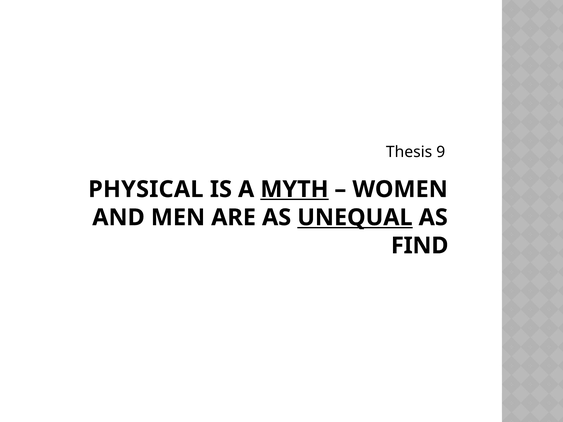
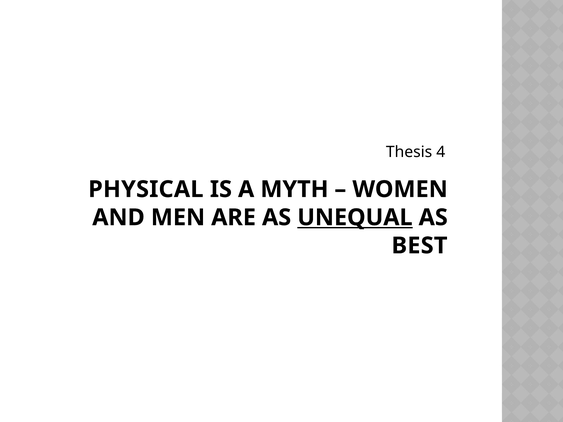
9: 9 -> 4 (441, 152)
MYTH underline: present -> none (294, 189)
FIND: FIND -> BEST (419, 246)
